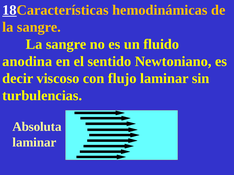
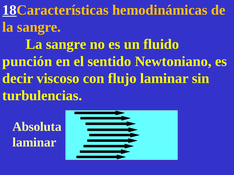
anodina: anodina -> punción (27, 61)
